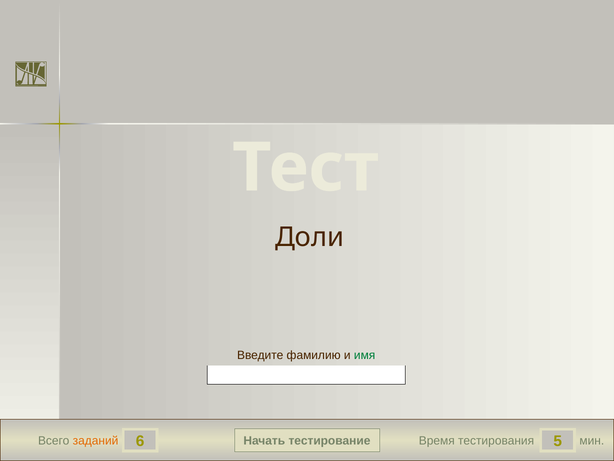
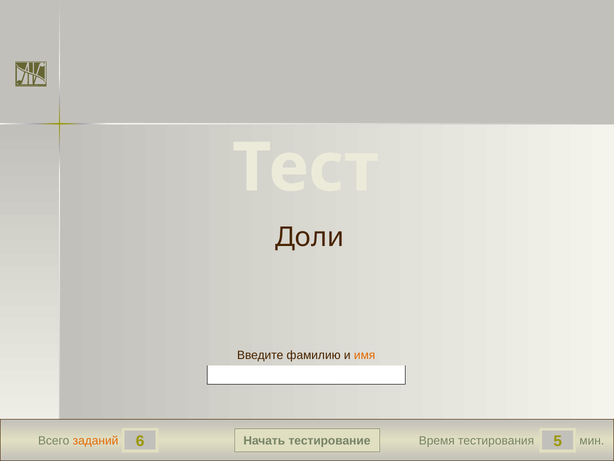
имя colour: green -> orange (365, 355)
